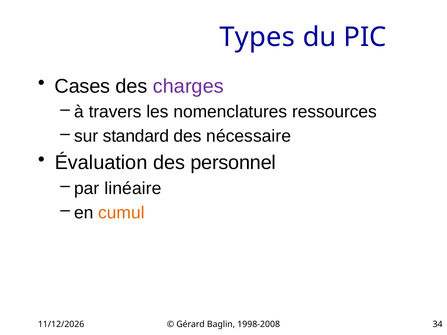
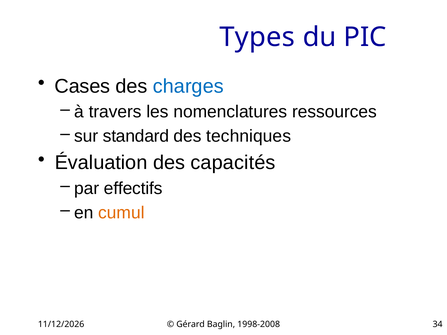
charges colour: purple -> blue (188, 86)
nécessaire: nécessaire -> techniques (249, 136)
personnel: personnel -> capacités (233, 163)
linéaire: linéaire -> effectifs (133, 188)
